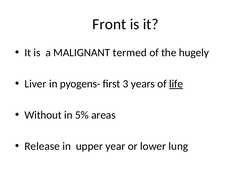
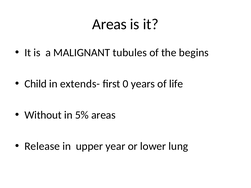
Front: Front -> Areas (109, 24)
termed: termed -> tubules (130, 53)
hugely: hugely -> begins (194, 53)
Liver: Liver -> Child (36, 84)
pyogens-: pyogens- -> extends- (80, 84)
3: 3 -> 0 (126, 84)
life underline: present -> none (176, 84)
